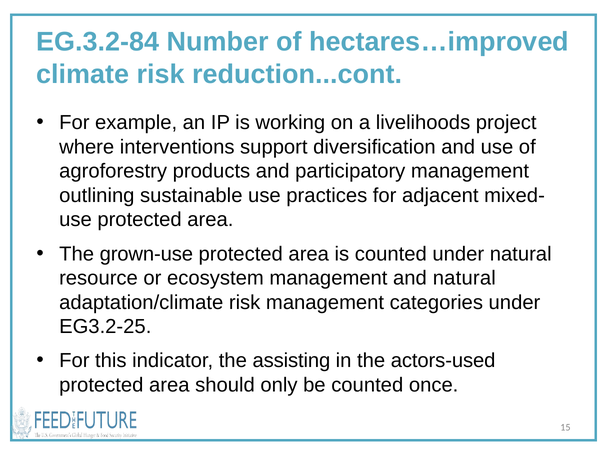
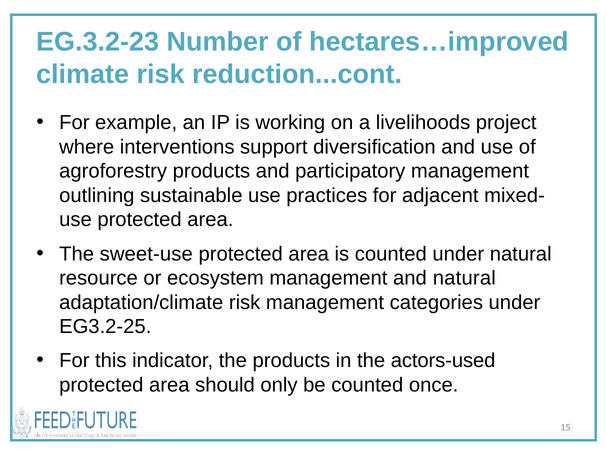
EG.3.2-84: EG.3.2-84 -> EG.3.2-23 (98, 42)
grown-use: grown-use -> sweet-use (146, 254)
the assisting: assisting -> products (291, 361)
